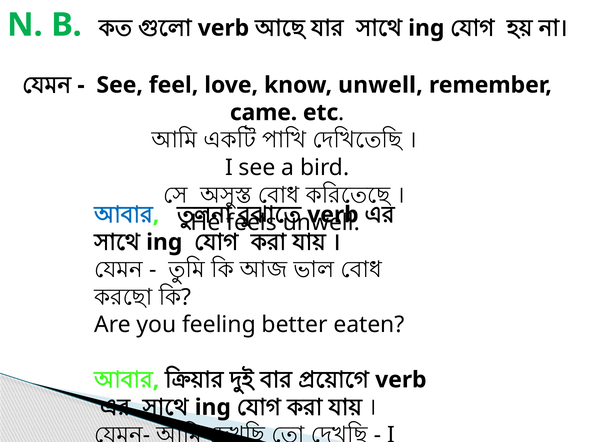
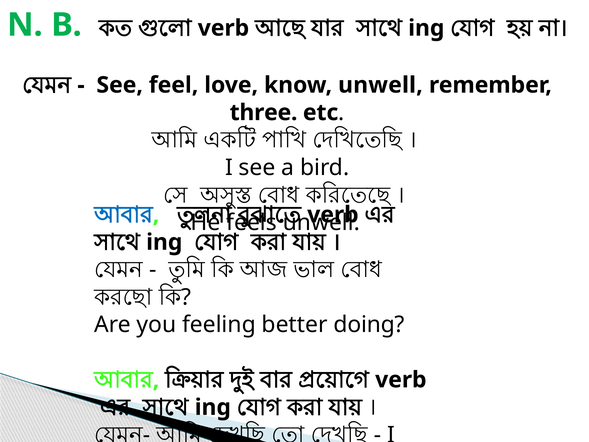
came: came -> three (264, 113)
eaten: eaten -> doing (369, 325)
